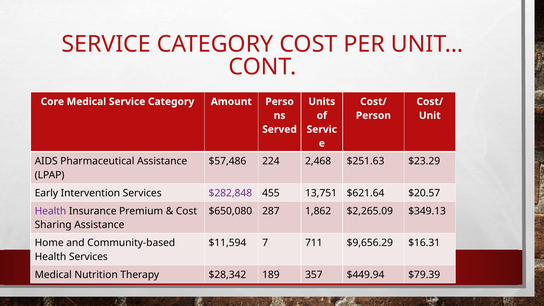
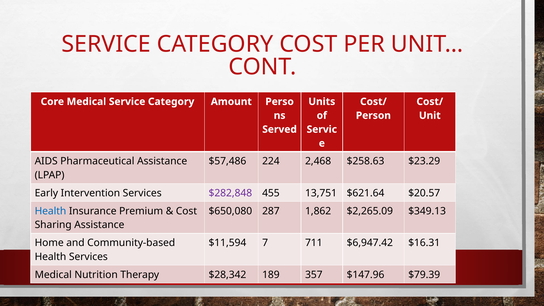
$251.63: $251.63 -> $258.63 (366, 161)
Health colour: purple -> blue (50, 211)
$9,656.29: $9,656.29 -> $6,947.42 (370, 243)
$449.94: $449.94 -> $147.96 (366, 275)
